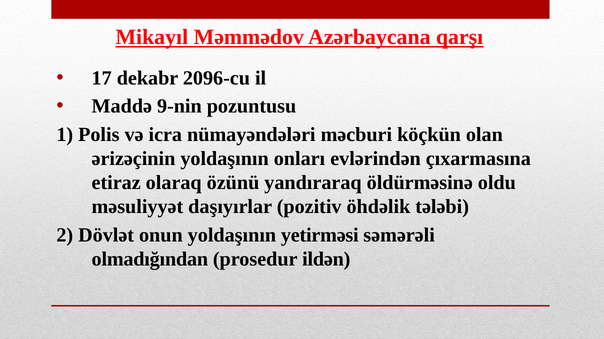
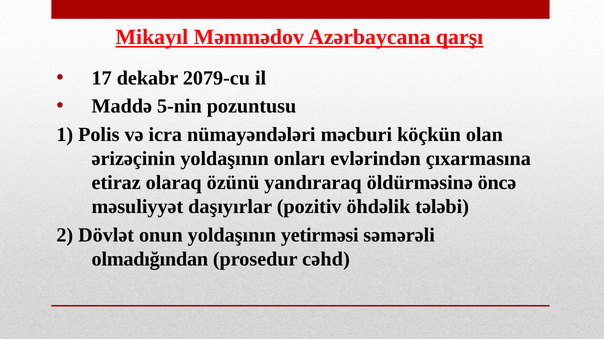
2096-cu: 2096-cu -> 2079-cu (216, 78)
9-nin: 9-nin -> 5-nin (179, 107)
oldu: oldu -> öncə (497, 183)
ildən: ildən -> cəhd (326, 260)
